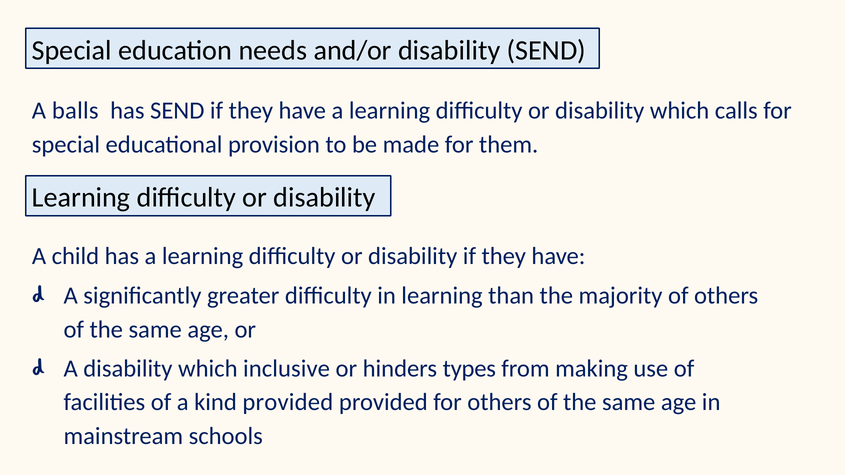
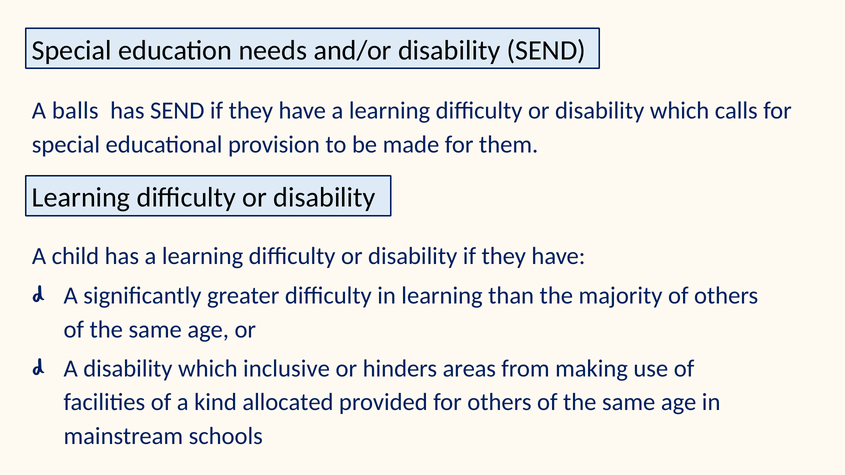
types: types -> areas (469, 369)
kind provided: provided -> allocated (288, 403)
